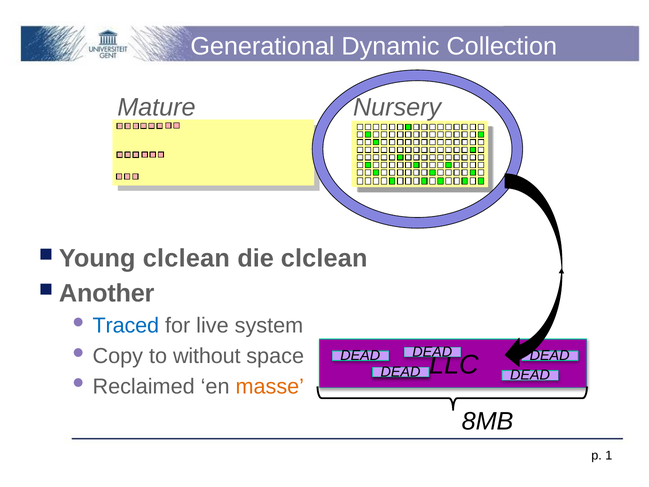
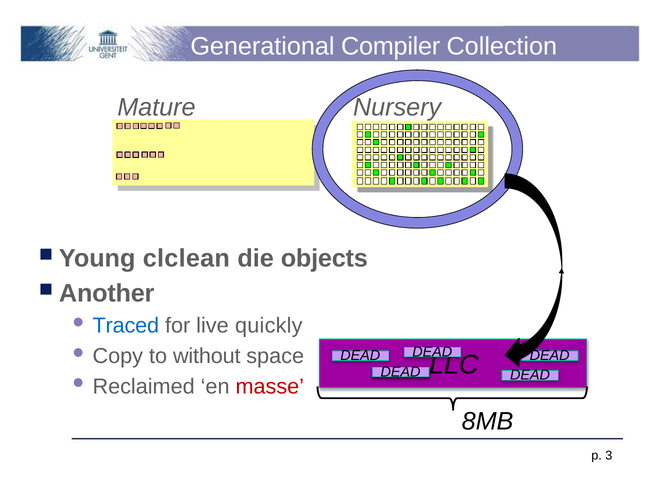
Dynamic: Dynamic -> Compiler (391, 46)
die clclean: clclean -> objects (324, 258)
system: system -> quickly (269, 326)
masse colour: orange -> red (270, 386)
1: 1 -> 3 (609, 455)
